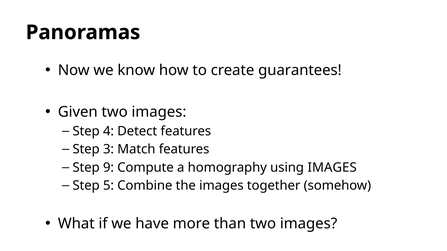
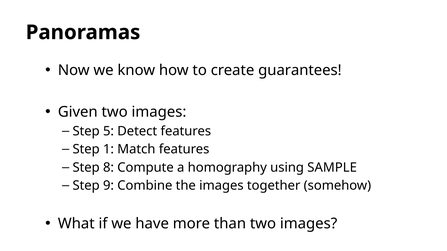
4: 4 -> 5 (109, 131)
3: 3 -> 1 (109, 150)
9: 9 -> 8 (109, 168)
using IMAGES: IMAGES -> SAMPLE (332, 168)
5: 5 -> 9 (109, 186)
